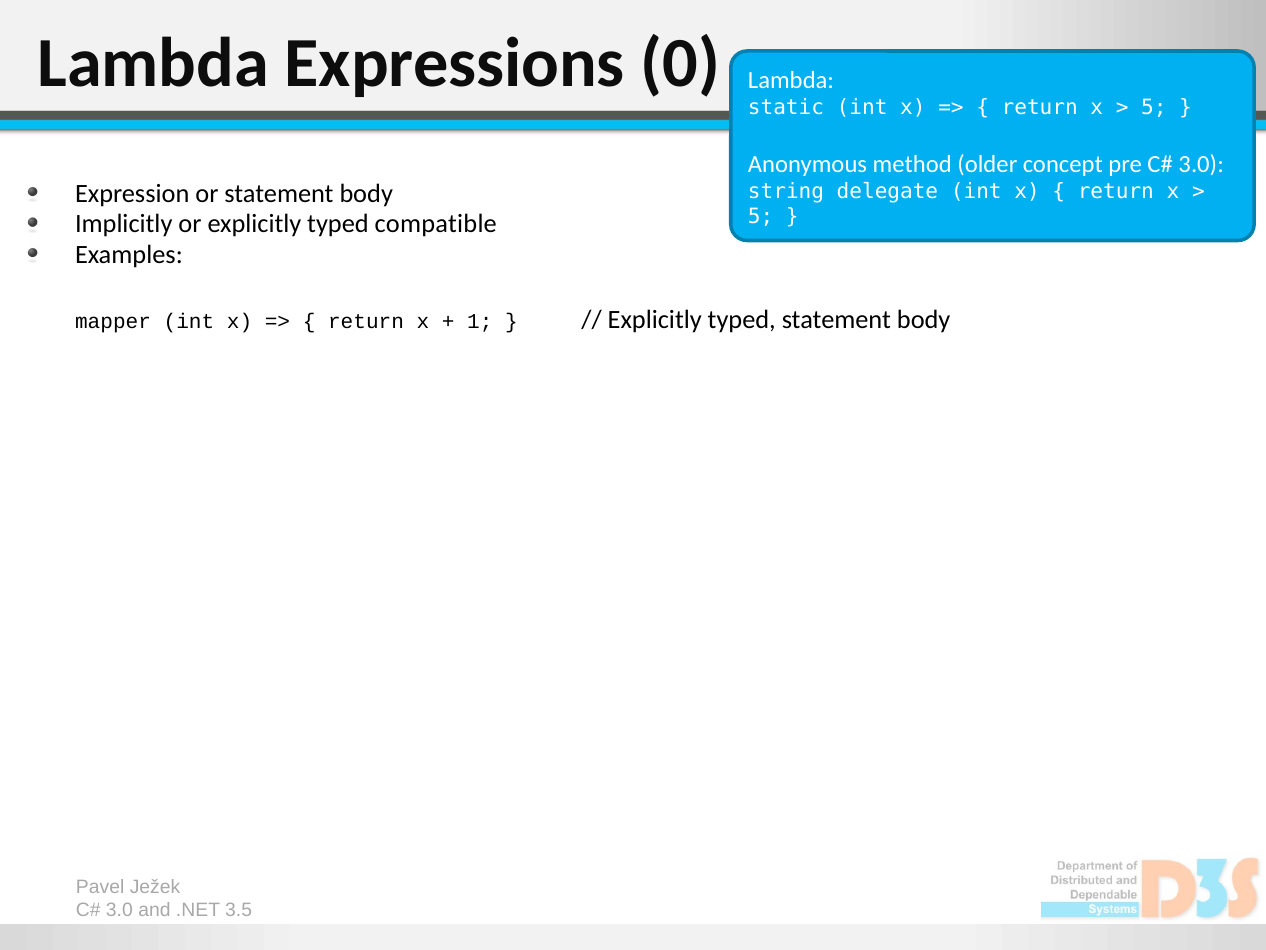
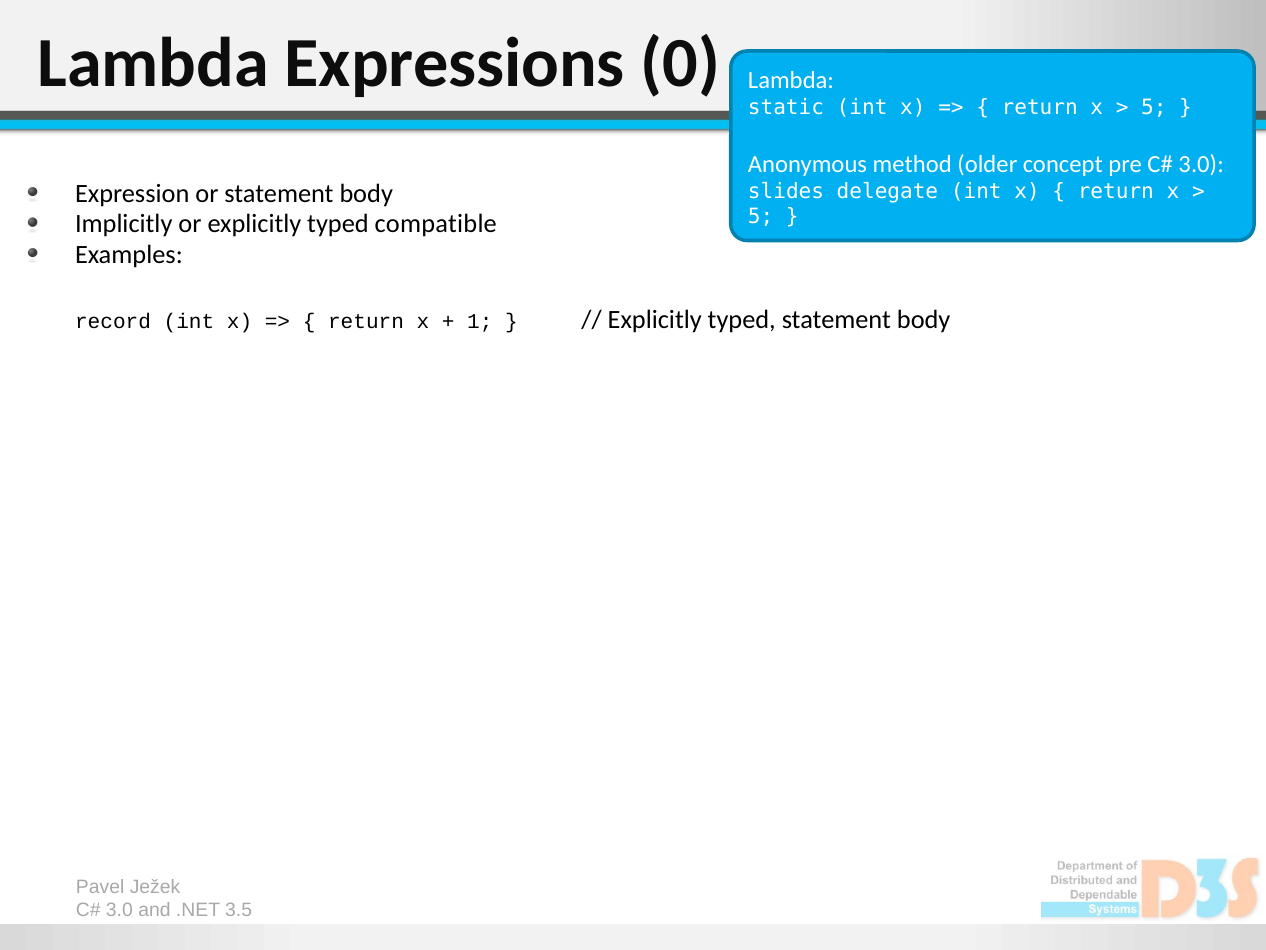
string: string -> slides (786, 191)
mapper: mapper -> record (113, 321)
